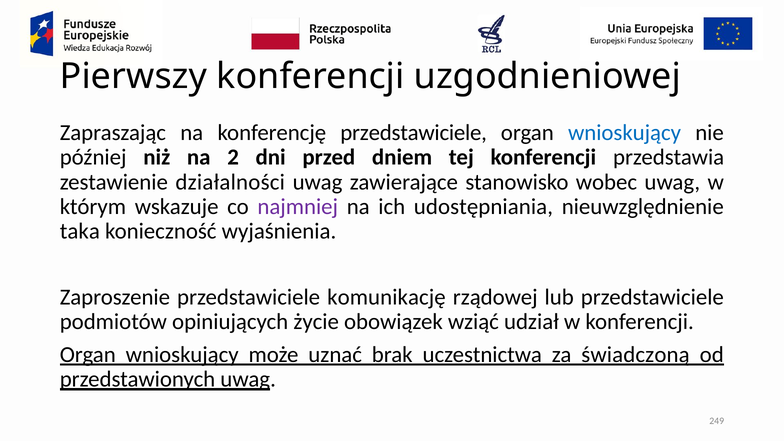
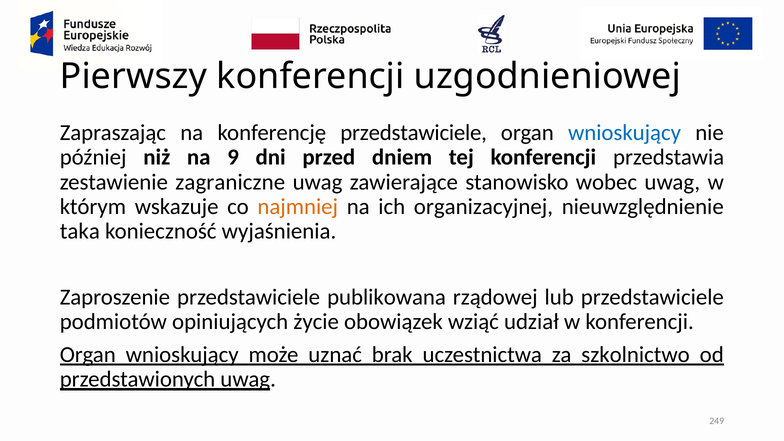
2: 2 -> 9 (233, 157)
działalności: działalności -> zagraniczne (230, 182)
najmniej colour: purple -> orange (298, 207)
udostępniania: udostępniania -> organizacyjnej (483, 207)
komunikację: komunikację -> publikowana (387, 297)
świadczoną: świadczoną -> szkolnictwo (636, 355)
